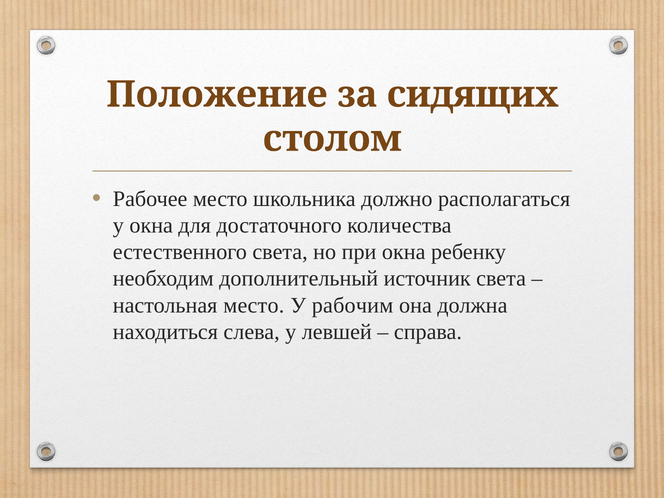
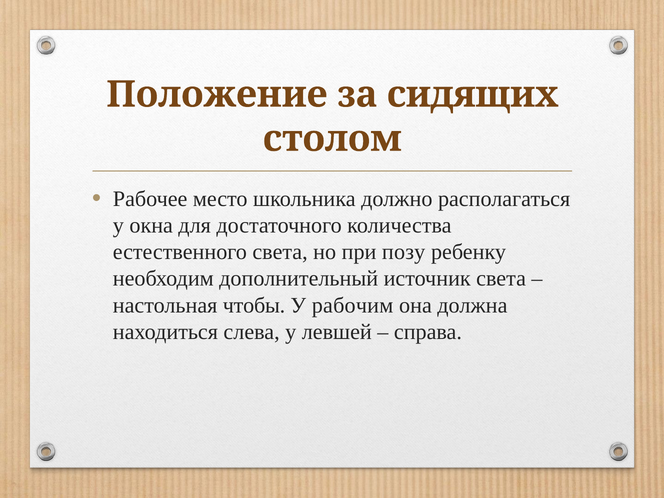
при окна: окна -> позу (404, 252)
настольная место: место -> чтобы (254, 305)
